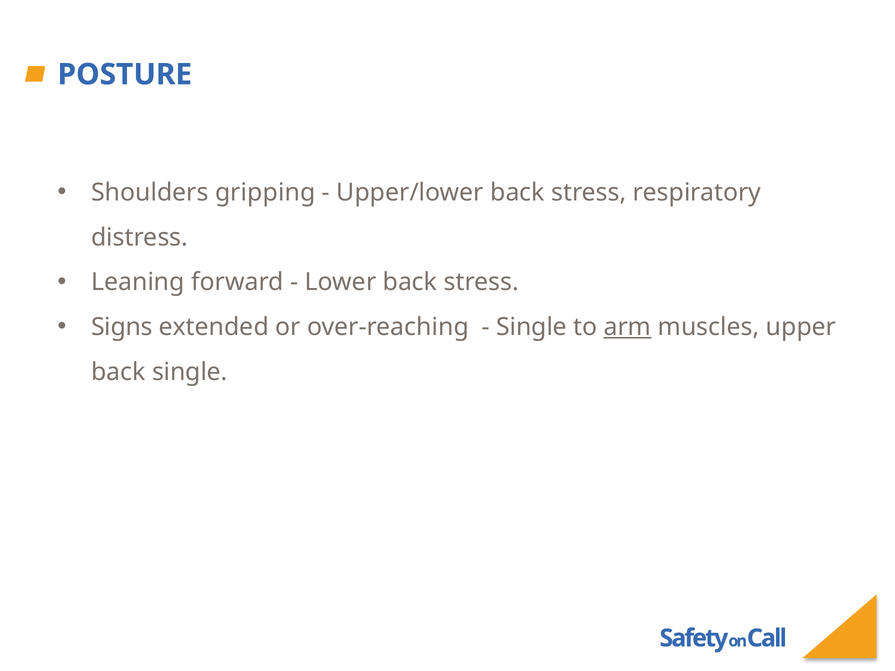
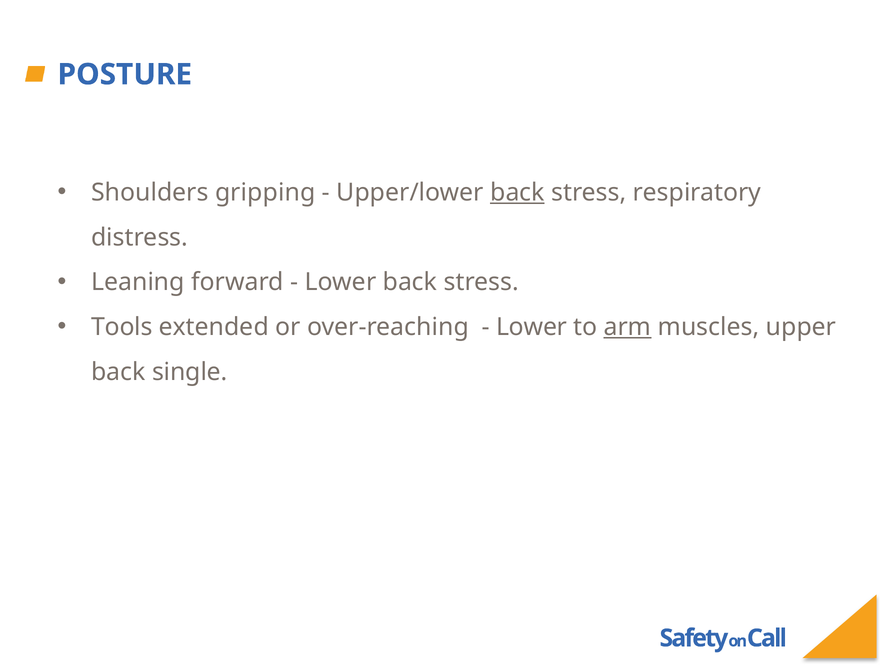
back underline: none -> present (517, 193)
Signs: Signs -> Tools (122, 327)
Single: Single -> Lower (532, 327)
